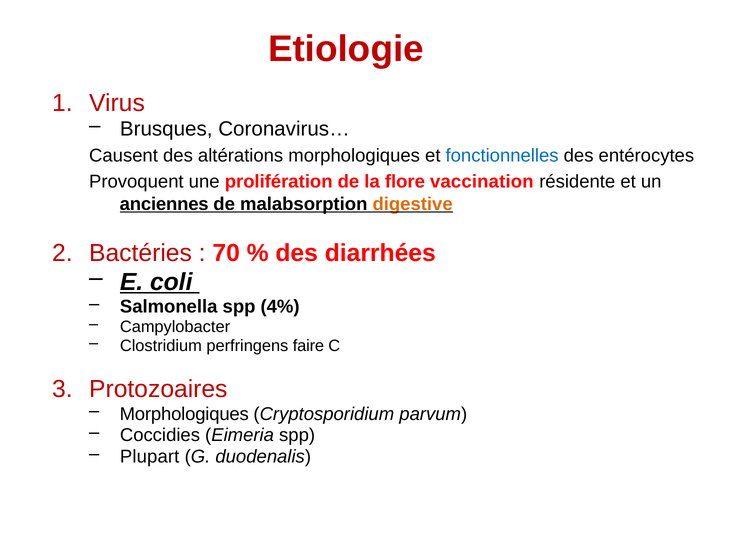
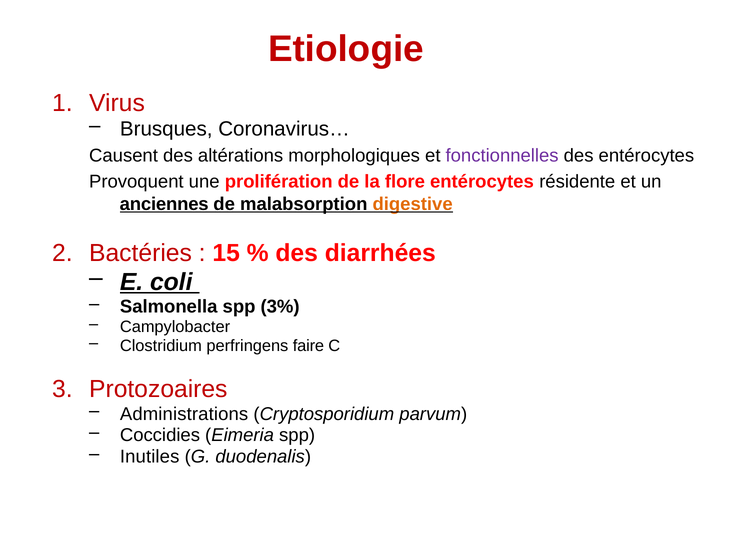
fonctionnelles colour: blue -> purple (502, 156)
flore vaccination: vaccination -> entérocytes (482, 182)
70: 70 -> 15 (226, 253)
4%: 4% -> 3% (280, 307)
Morphologiques: Morphologiques -> Administrations (184, 414)
Plupart: Plupart -> Inutiles (150, 457)
